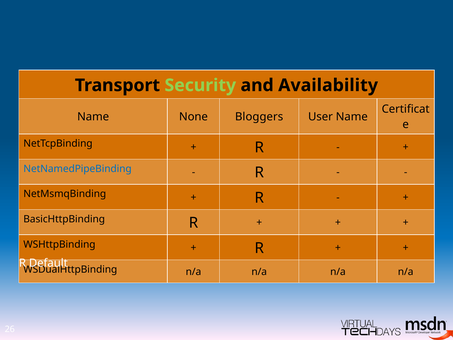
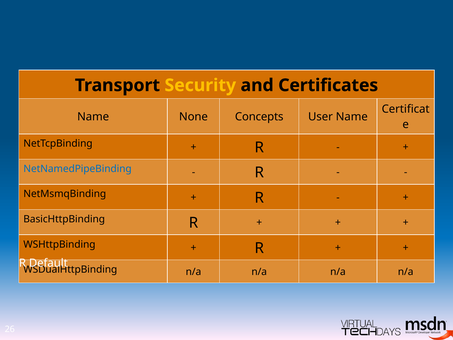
Security colour: light green -> yellow (200, 85)
Availability: Availability -> Certificates (328, 85)
Bloggers: Bloggers -> Concepts (259, 117)
